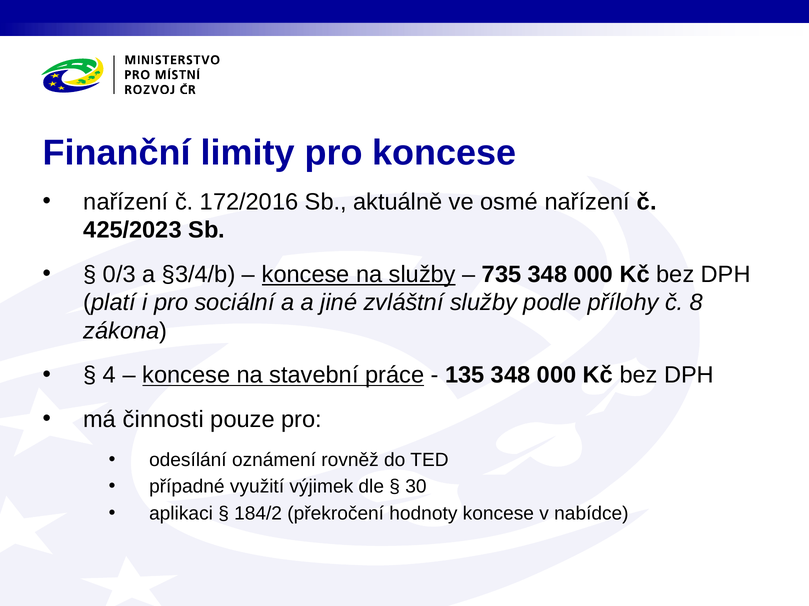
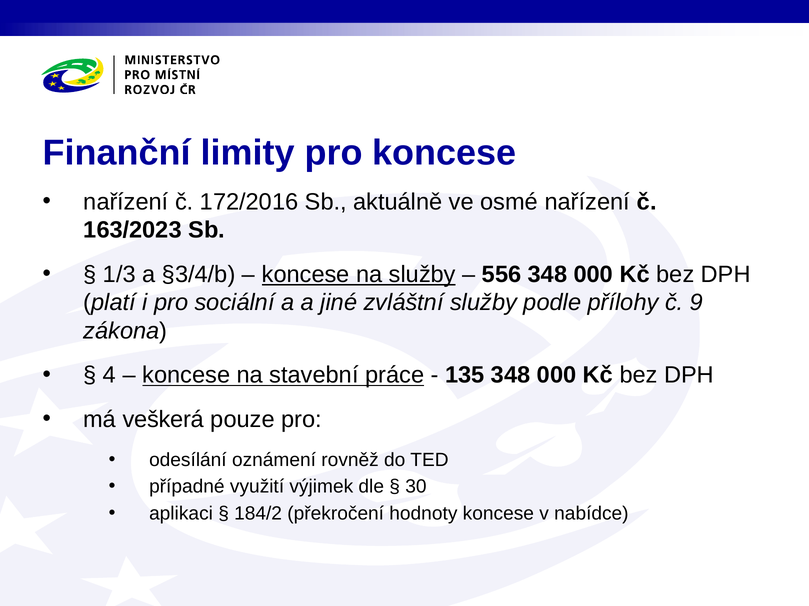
425/2023: 425/2023 -> 163/2023 (133, 230)
0/3: 0/3 -> 1/3 (119, 275)
735: 735 -> 556 (502, 275)
8: 8 -> 9 (696, 303)
činnosti: činnosti -> veškerá (163, 420)
